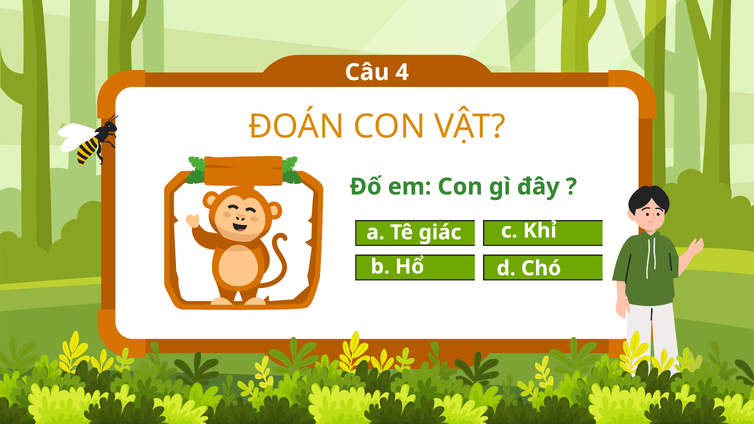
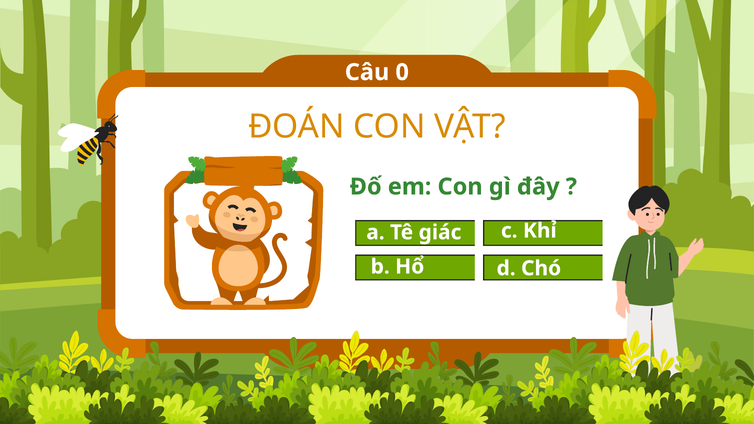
4: 4 -> 0 (402, 72)
